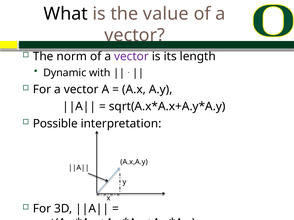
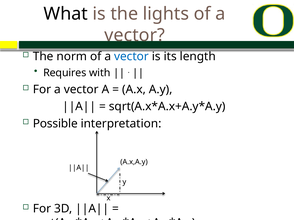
value: value -> lights (166, 14)
vector colour: purple -> blue (131, 57)
Dynamic: Dynamic -> Requires (65, 73)
